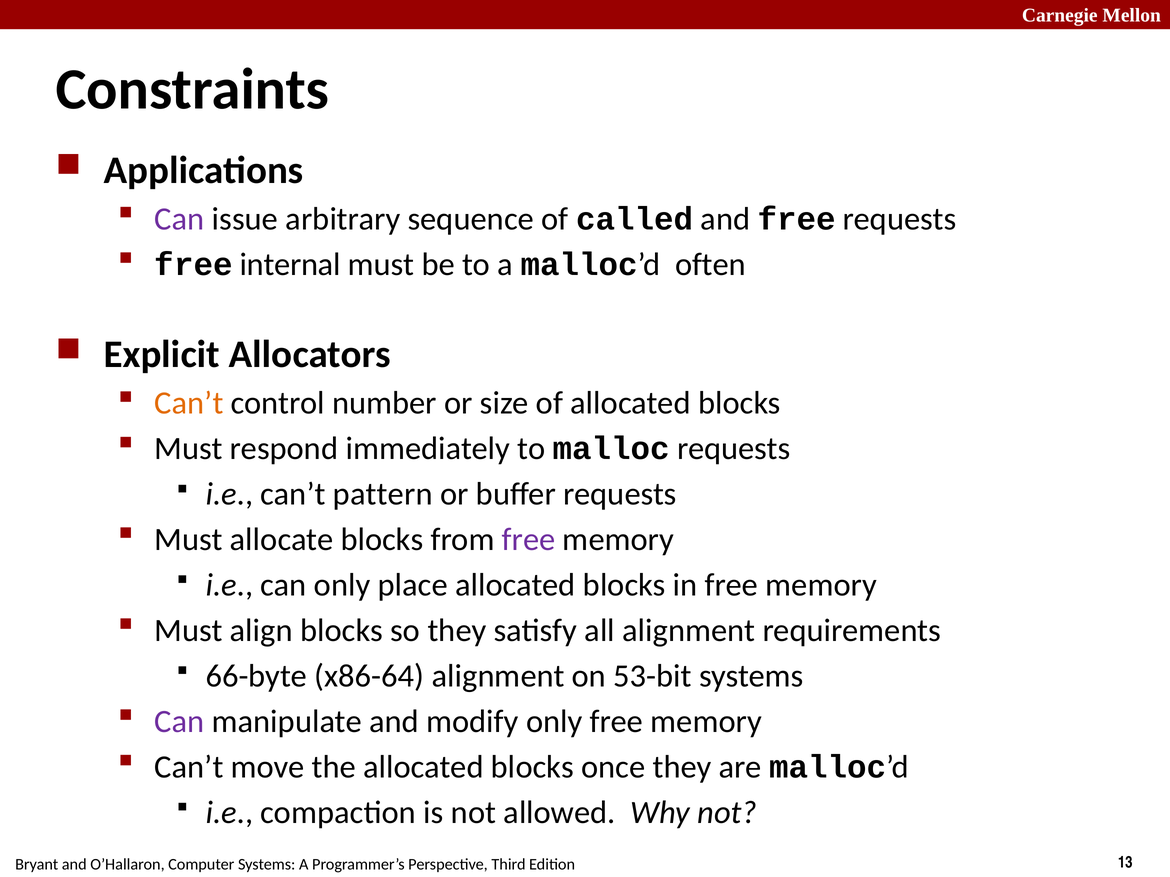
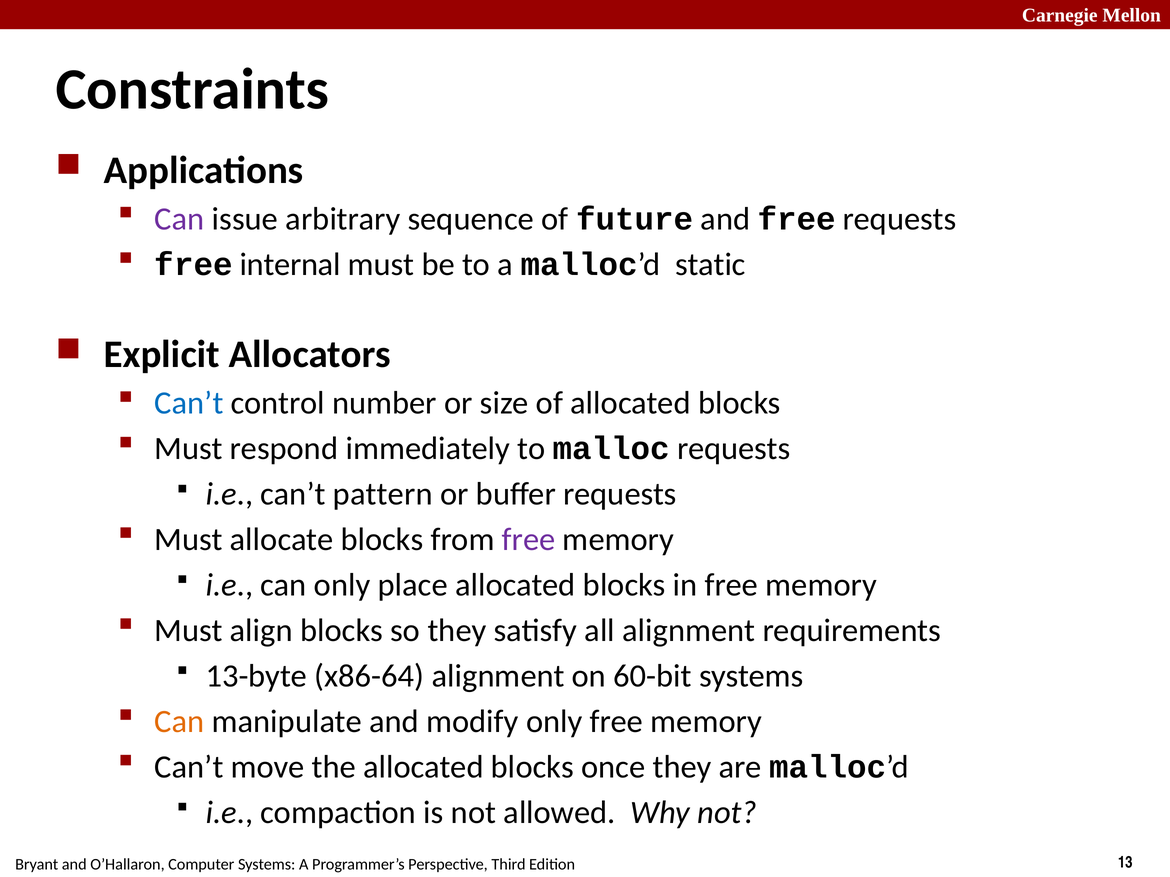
called: called -> future (635, 219)
often: often -> static (710, 265)
Can’t colour: orange -> blue (189, 403)
66-byte: 66-byte -> 13-byte (256, 677)
53-bit: 53-bit -> 60-bit (653, 677)
Can colour: purple -> orange (179, 722)
